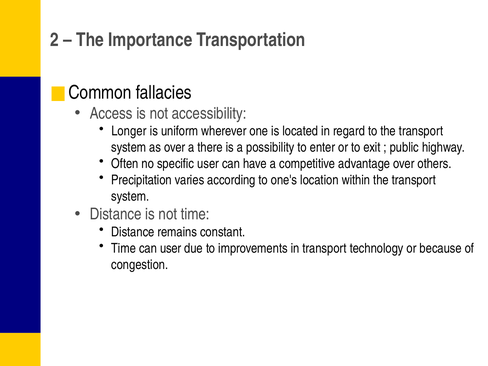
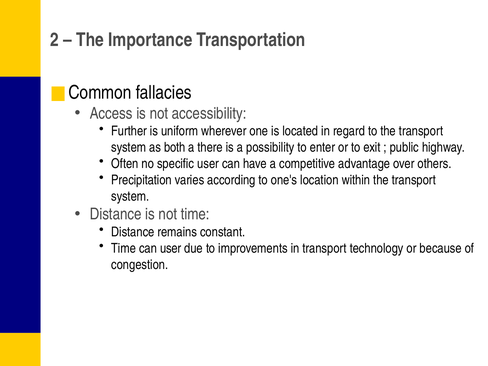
Longer: Longer -> Further (129, 131)
as over: over -> both (175, 147)
